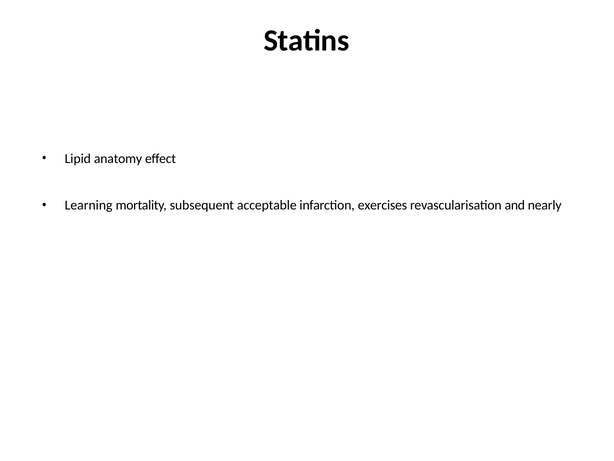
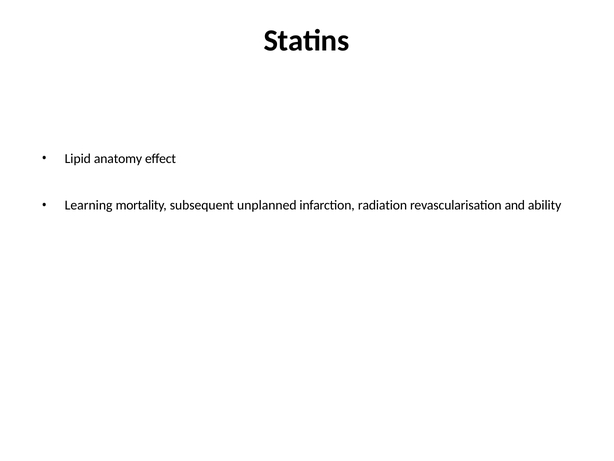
acceptable: acceptable -> unplanned (267, 205)
exercises: exercises -> radiation (382, 205)
nearly: nearly -> ability (545, 205)
